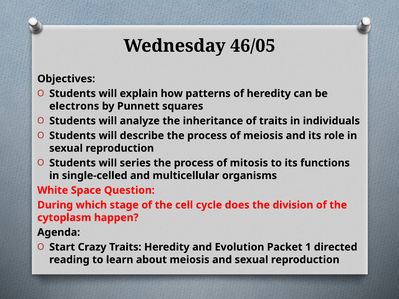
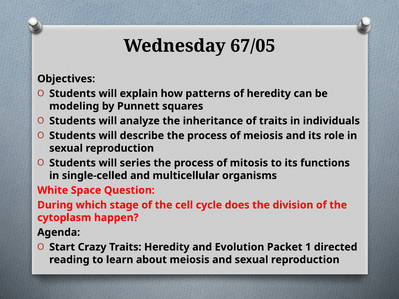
46/05: 46/05 -> 67/05 (253, 46)
electrons: electrons -> modeling (74, 106)
